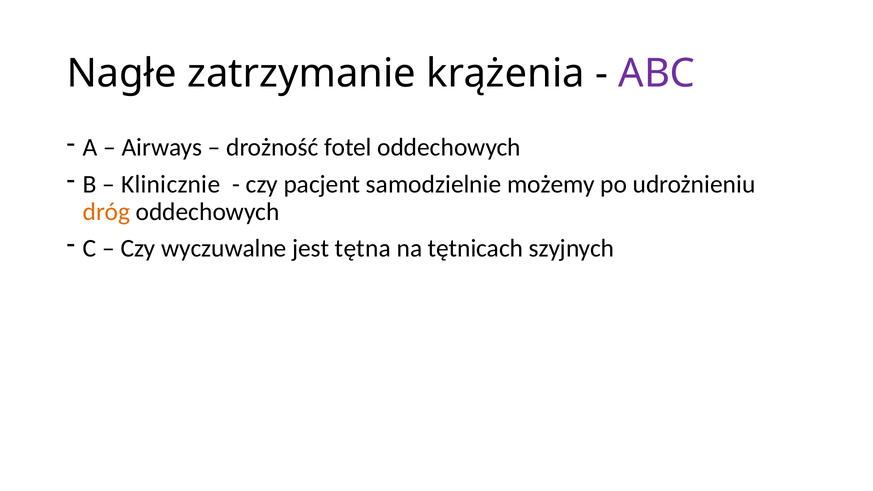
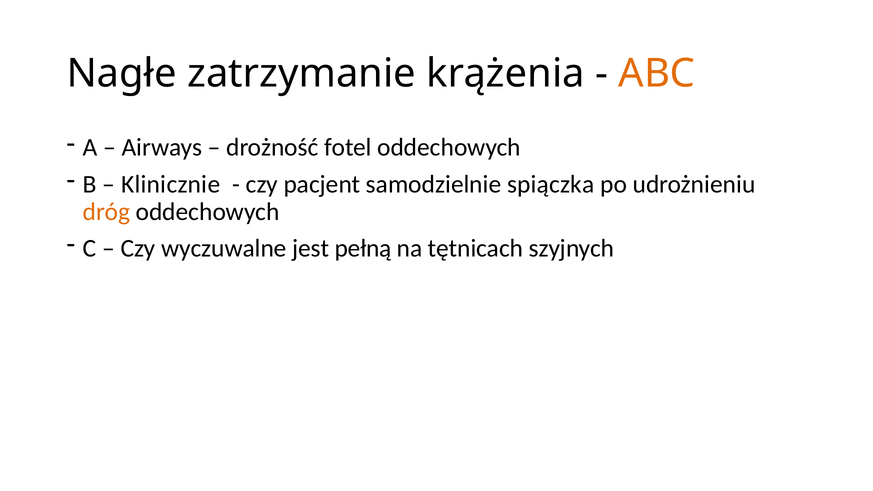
ABC colour: purple -> orange (657, 73)
możemy: możemy -> spiączka (551, 184)
tętna: tętna -> pełną (363, 248)
